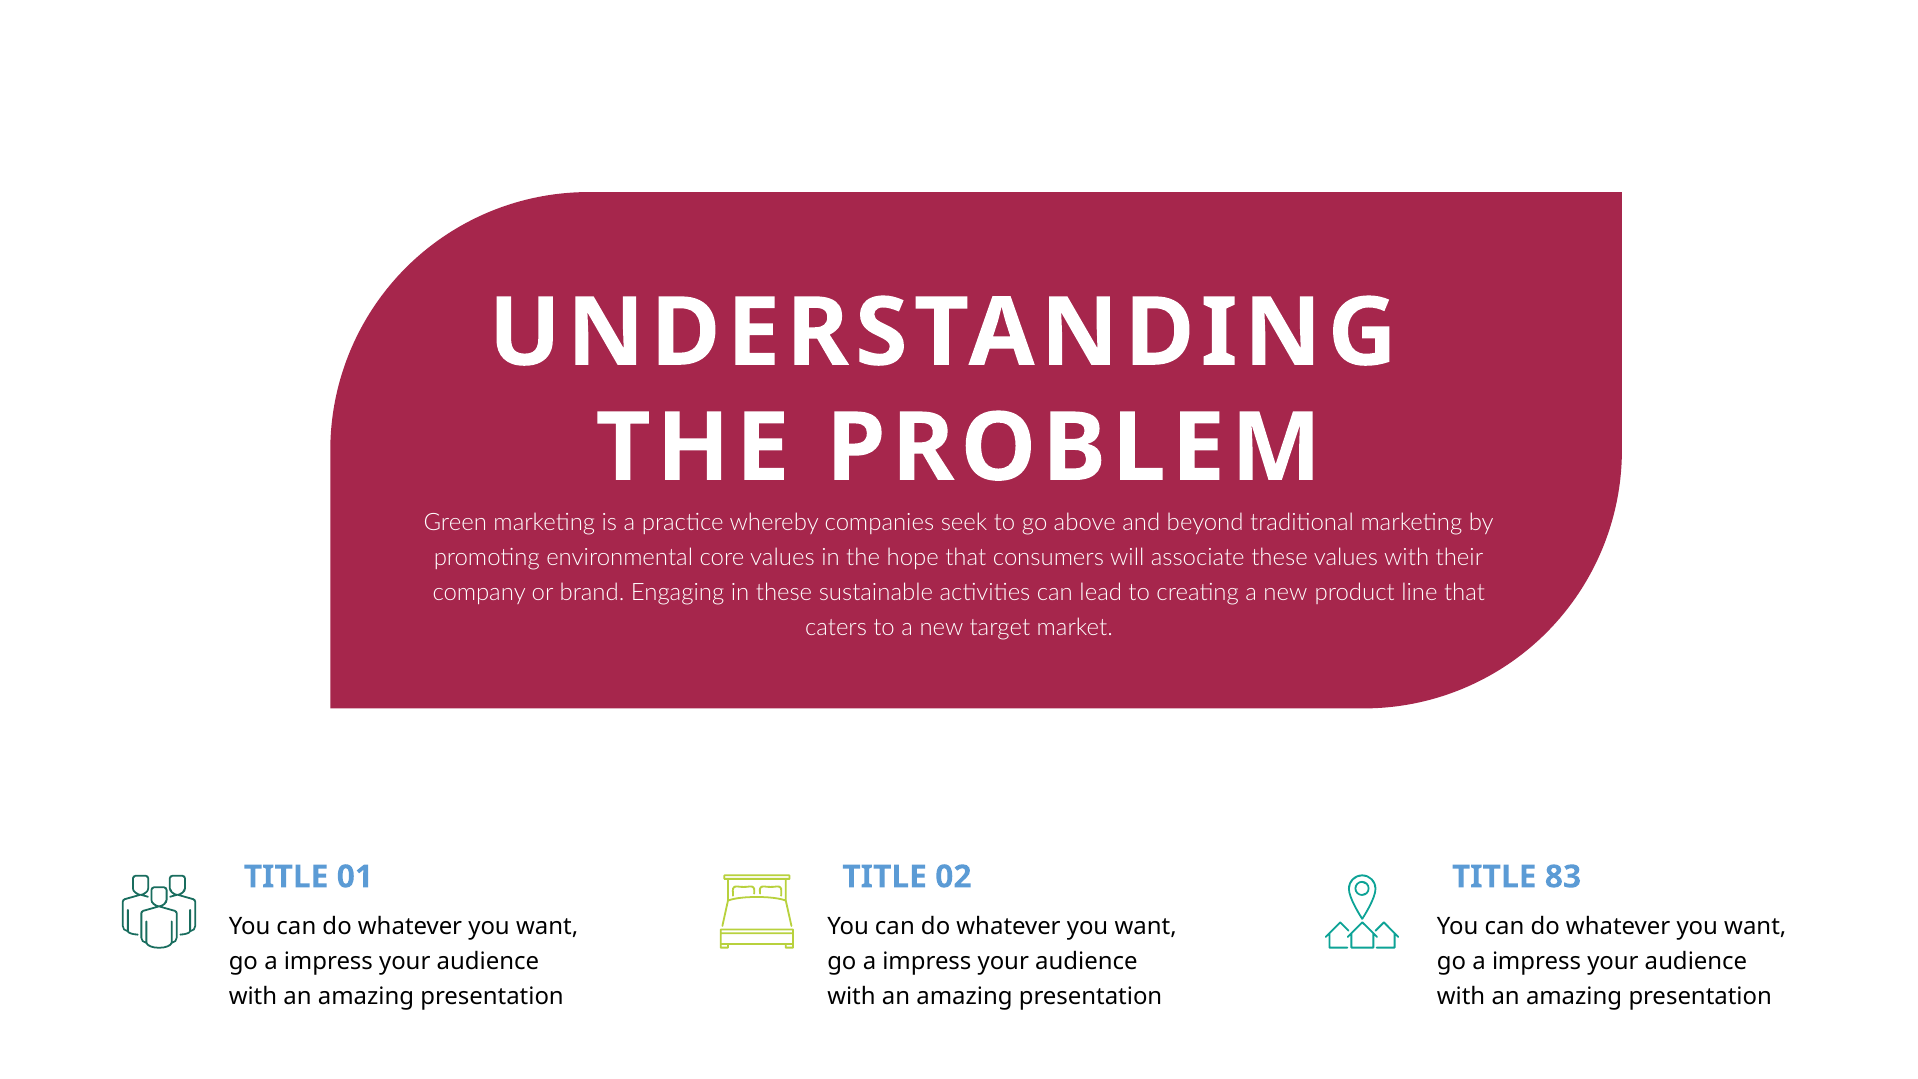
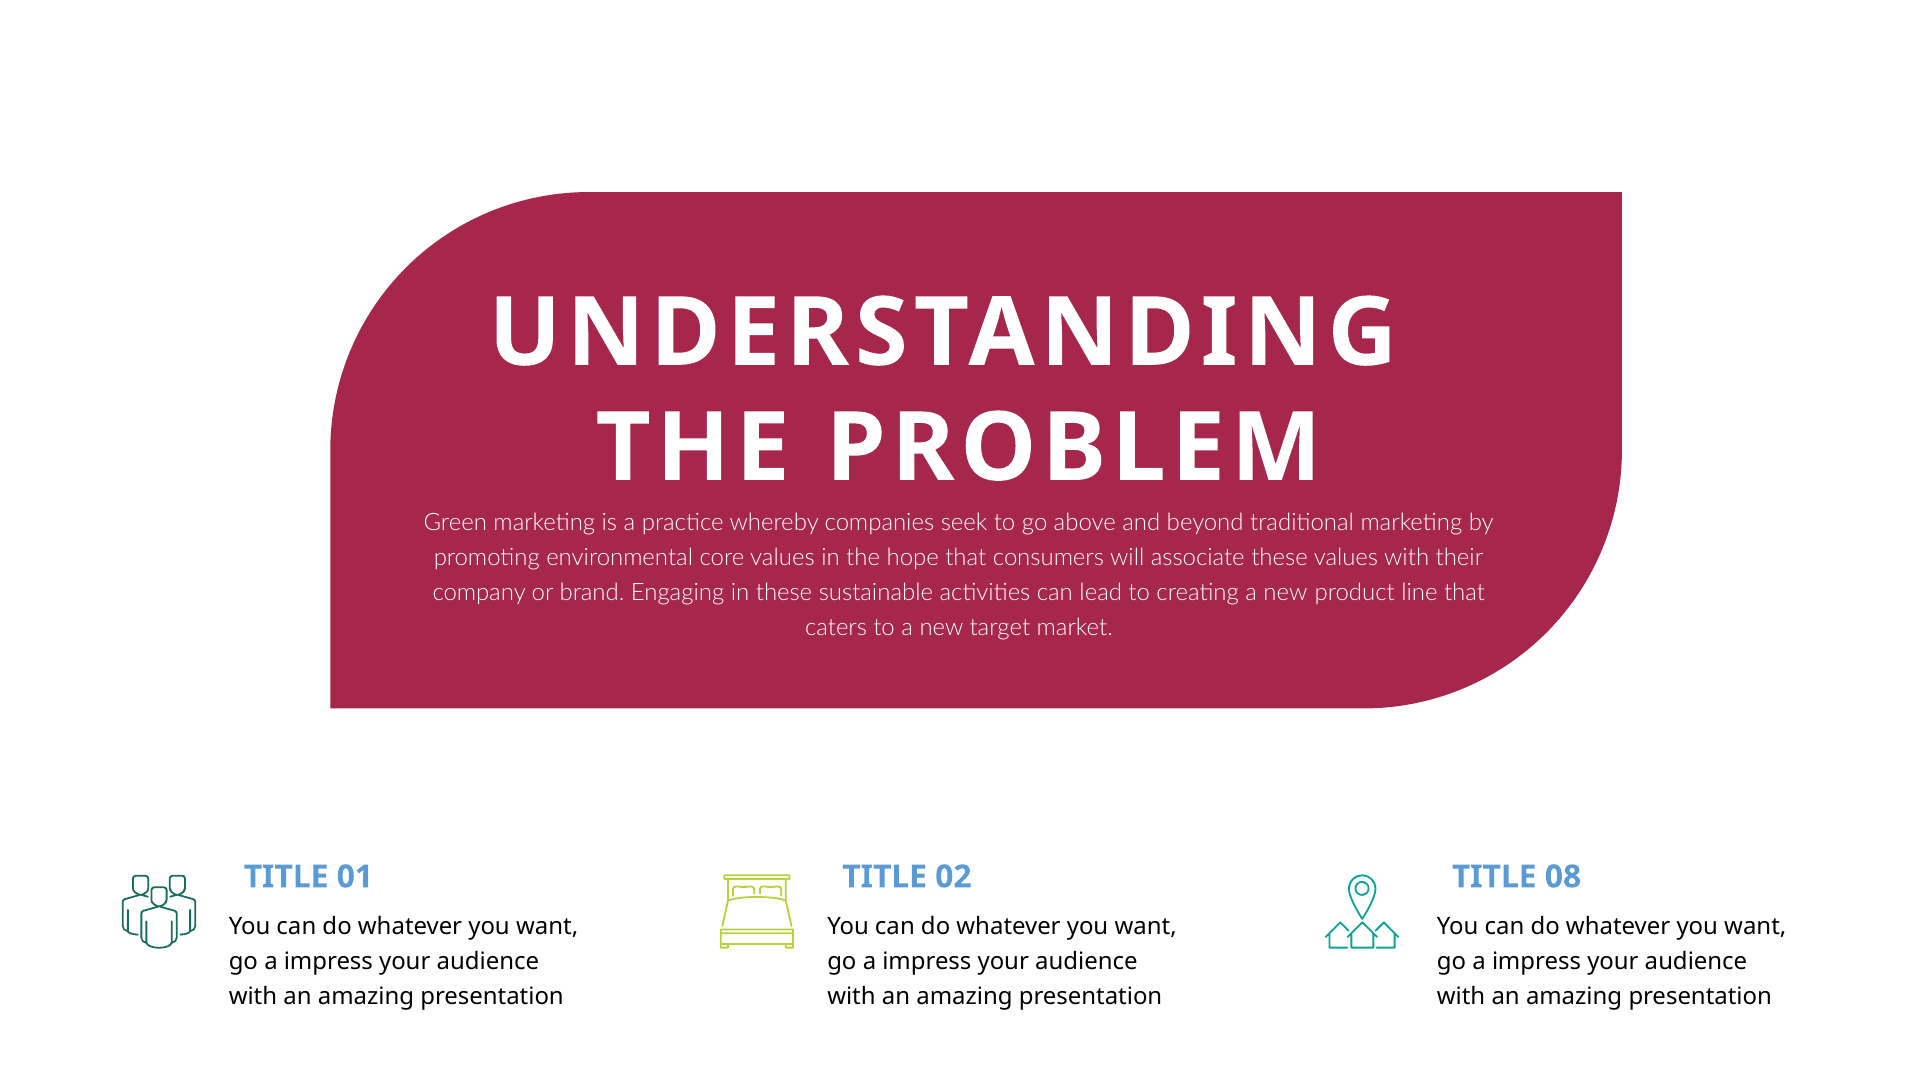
83: 83 -> 08 (1563, 877)
